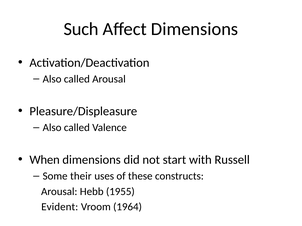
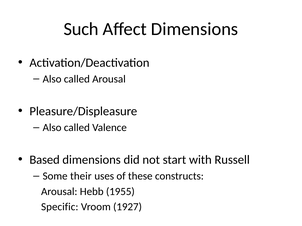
When: When -> Based (45, 160)
Evident: Evident -> Specific (60, 207)
1964: 1964 -> 1927 (128, 207)
